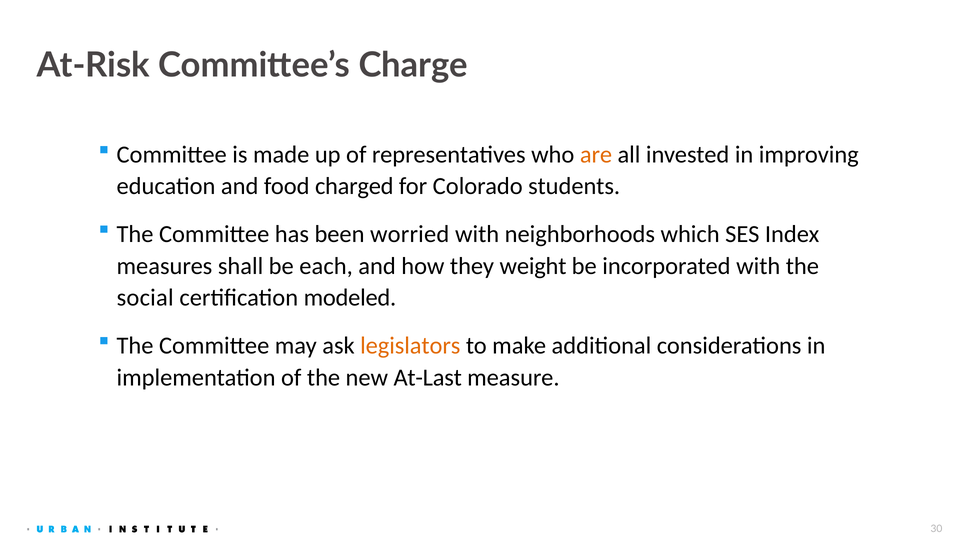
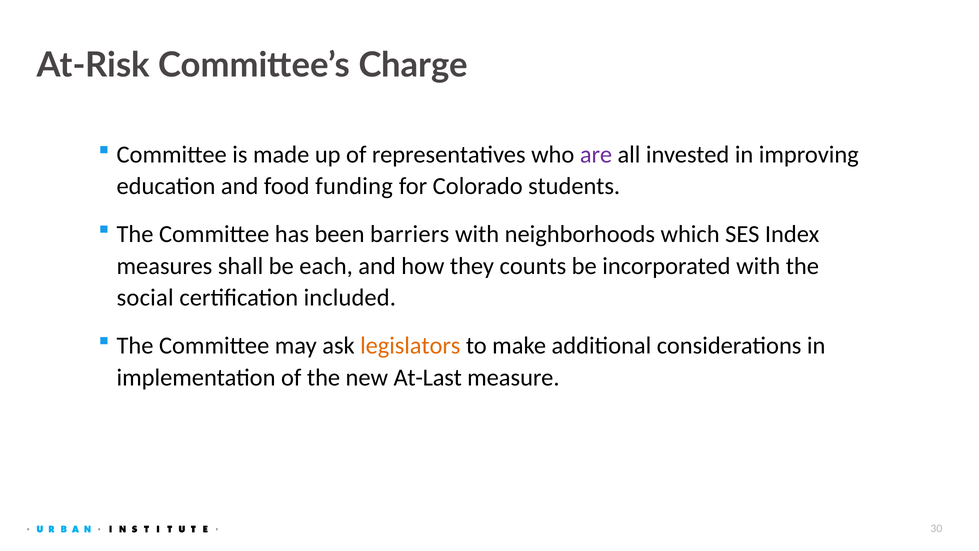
are colour: orange -> purple (596, 154)
charged: charged -> funding (354, 186)
worried: worried -> barriers (410, 234)
weight: weight -> counts (533, 266)
modeled: modeled -> included (350, 298)
